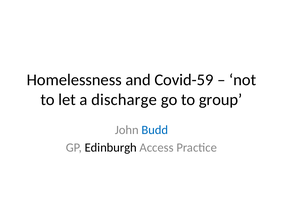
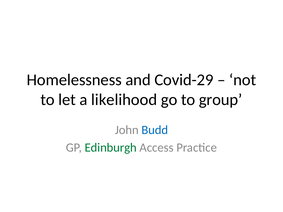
Covid-59: Covid-59 -> Covid-29 (184, 80)
discharge: discharge -> likelihood (124, 100)
Edinburgh colour: black -> green (111, 148)
